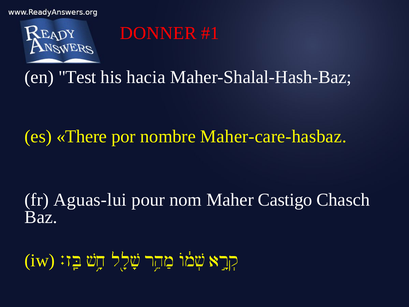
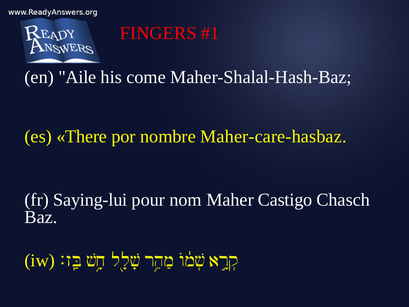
DONNER: DONNER -> FINGERS (158, 33)
Test: Test -> Aile (77, 77)
hacia: hacia -> come (146, 77)
Aguas-lui: Aguas-lui -> Saying-lui (90, 200)
